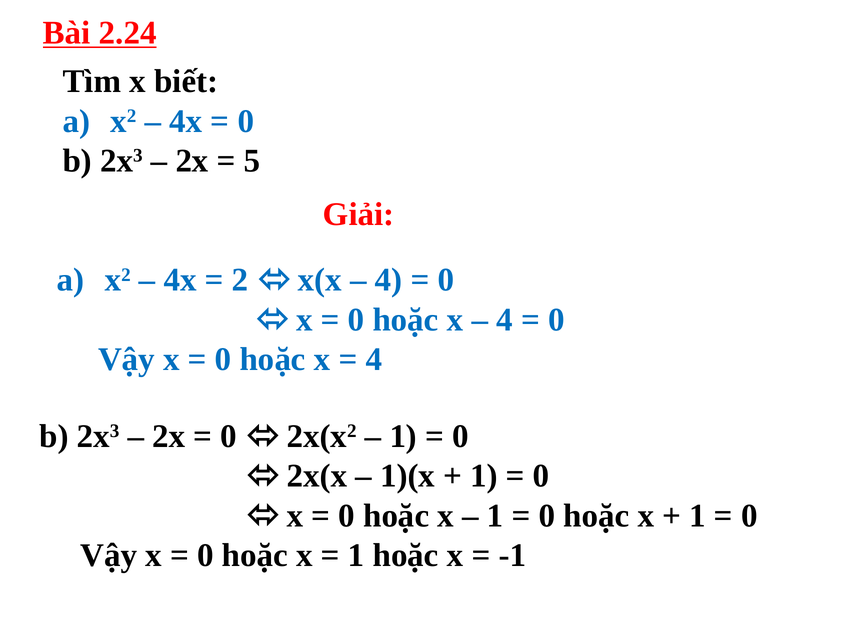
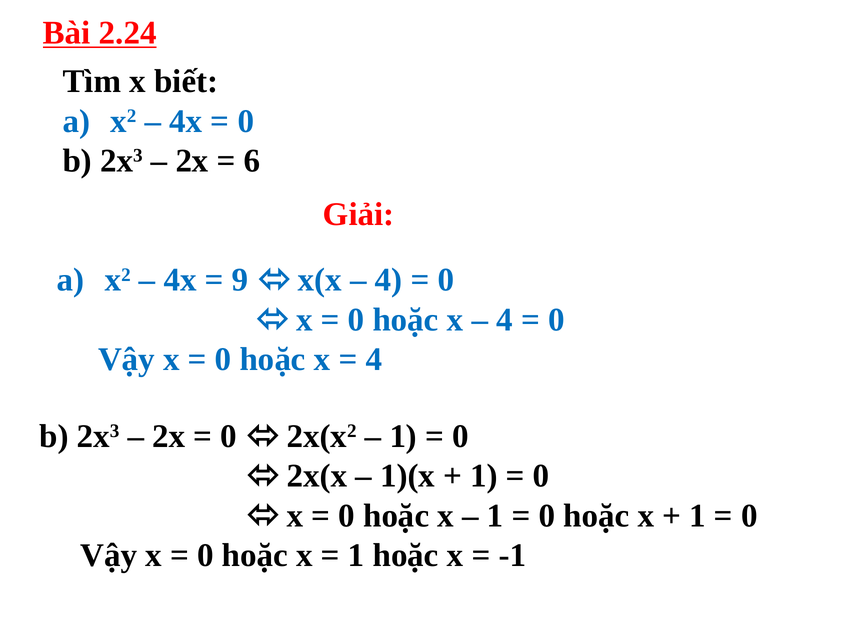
5: 5 -> 6 (252, 161)
2: 2 -> 9 (240, 280)
